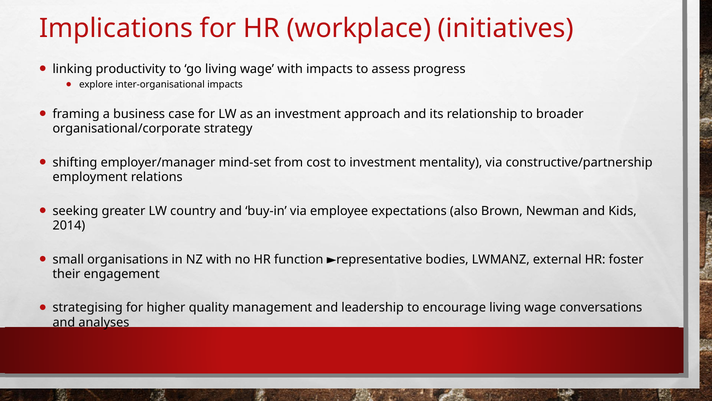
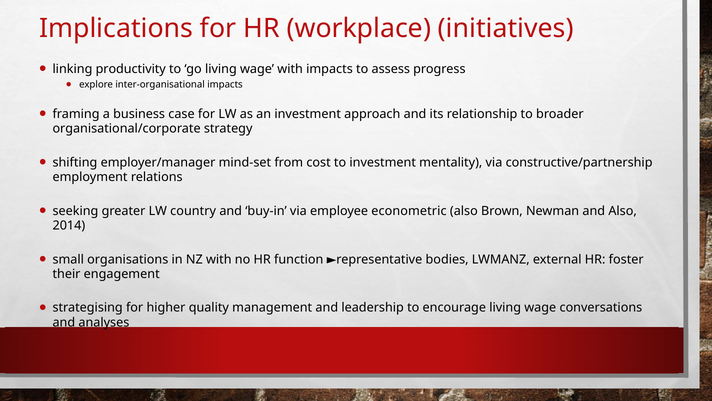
expectations: expectations -> econometric (409, 211)
and Kids: Kids -> Also (623, 211)
